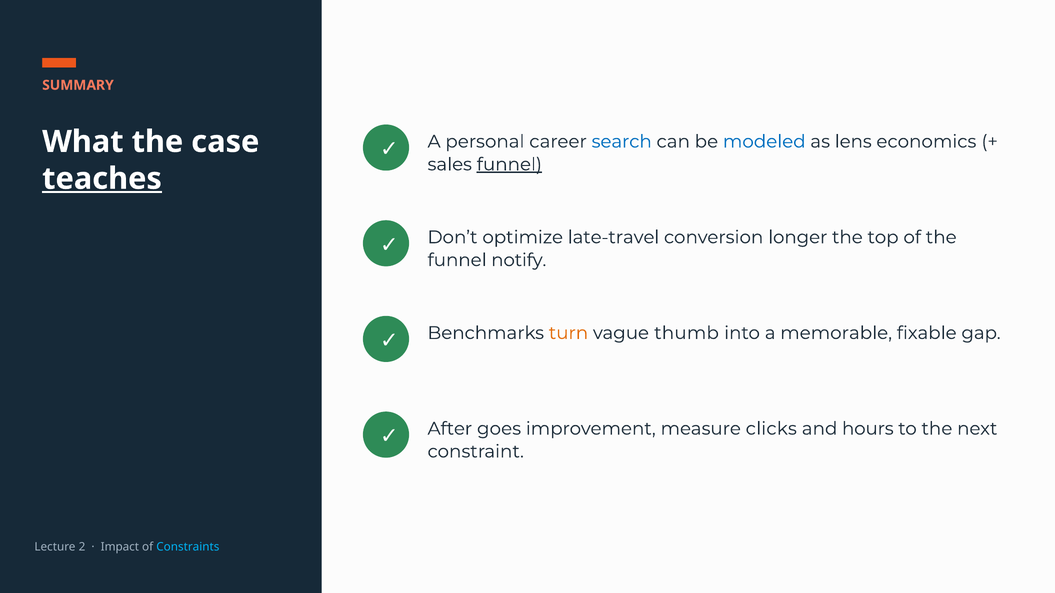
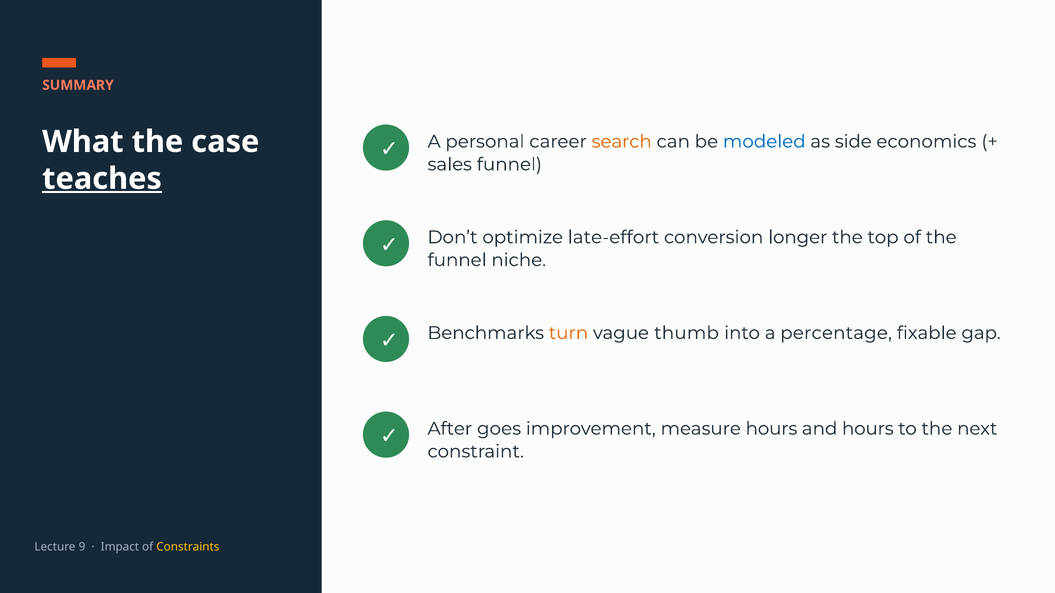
search colour: blue -> orange (622, 142)
lens: lens -> side (853, 142)
funnel underline: present -> none (509, 165)
late-travel: late-travel -> late-effort (613, 237)
notify: notify -> niche (519, 260)
memorable: memorable -> percentage (836, 333)
measure clicks: clicks -> hours (771, 429)
2: 2 -> 9 (82, 547)
Constraints colour: light blue -> yellow (188, 547)
